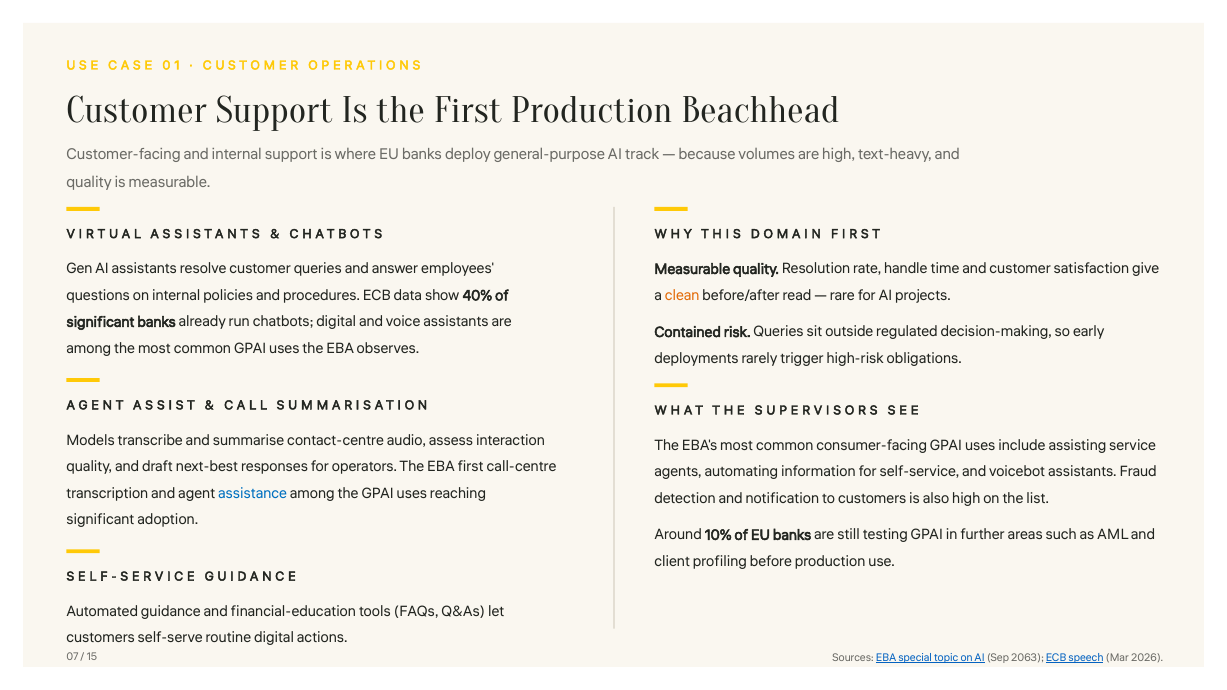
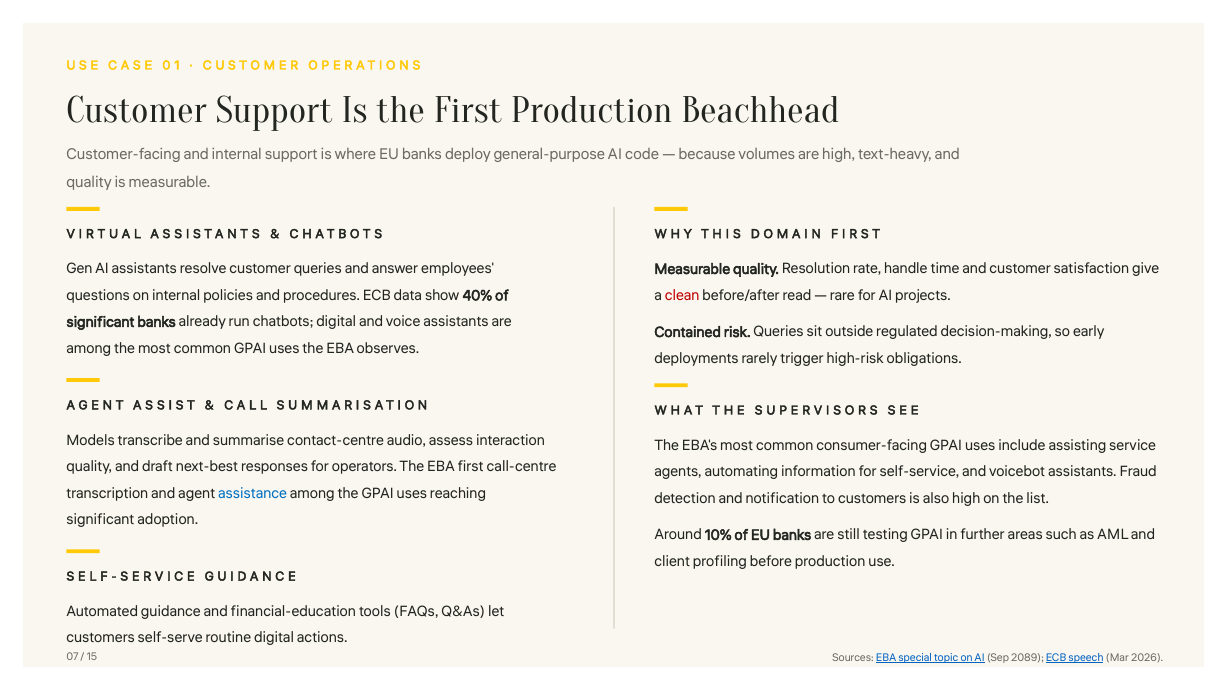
track: track -> code (642, 155)
clean colour: orange -> red (682, 296)
2063: 2063 -> 2089 (1028, 658)
